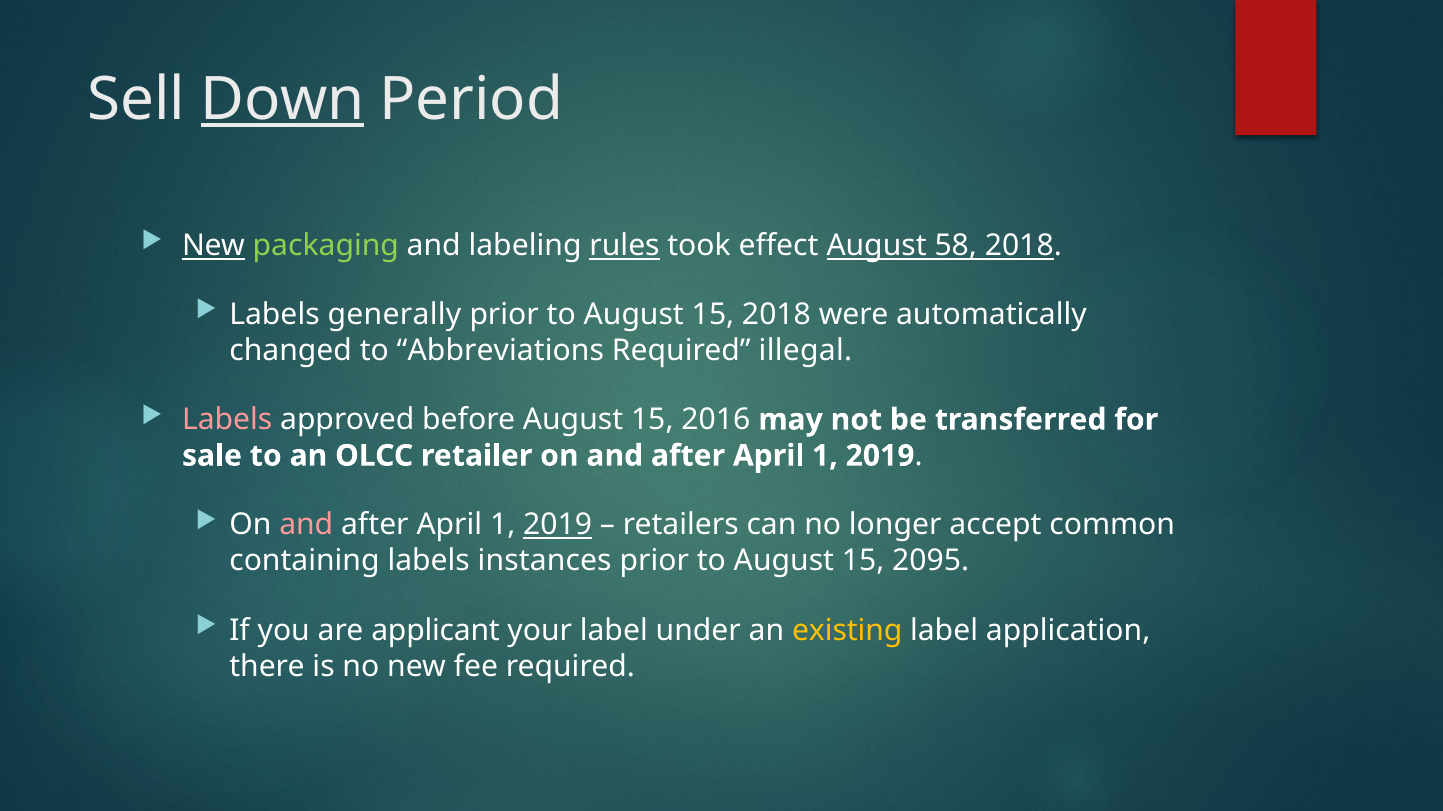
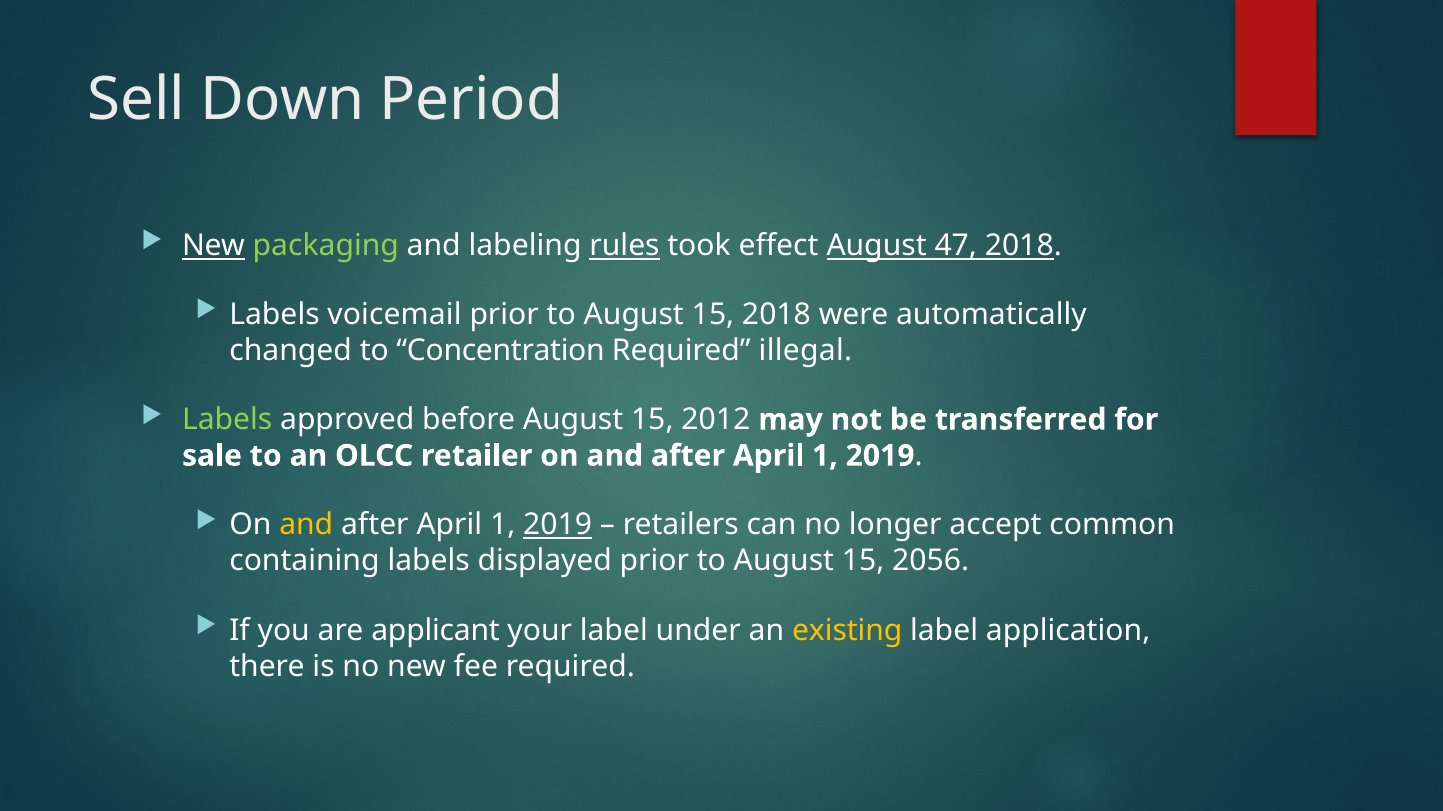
Down underline: present -> none (283, 99)
58: 58 -> 47 (956, 245)
generally: generally -> voicemail (395, 315)
Abbreviations: Abbreviations -> Concentration (501, 351)
Labels colour: pink -> light green (227, 420)
2016: 2016 -> 2012 (716, 420)
and colour: pink -> yellow (306, 525)
instances: instances -> displayed (545, 561)
2095: 2095 -> 2056 (931, 561)
